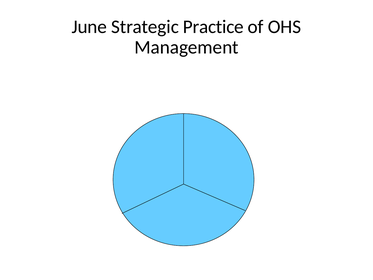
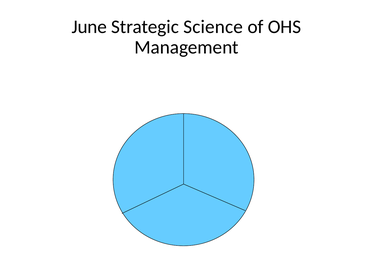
Practice: Practice -> Science (213, 27)
